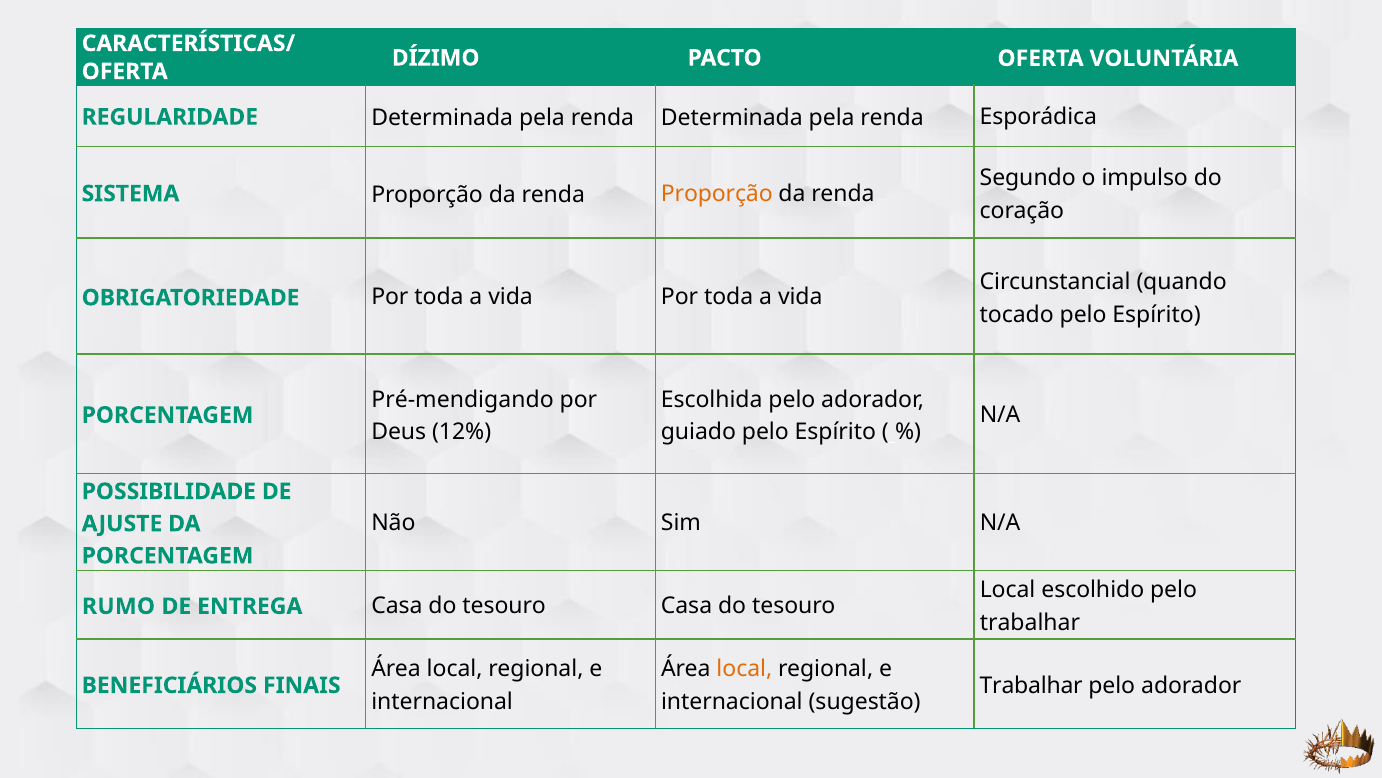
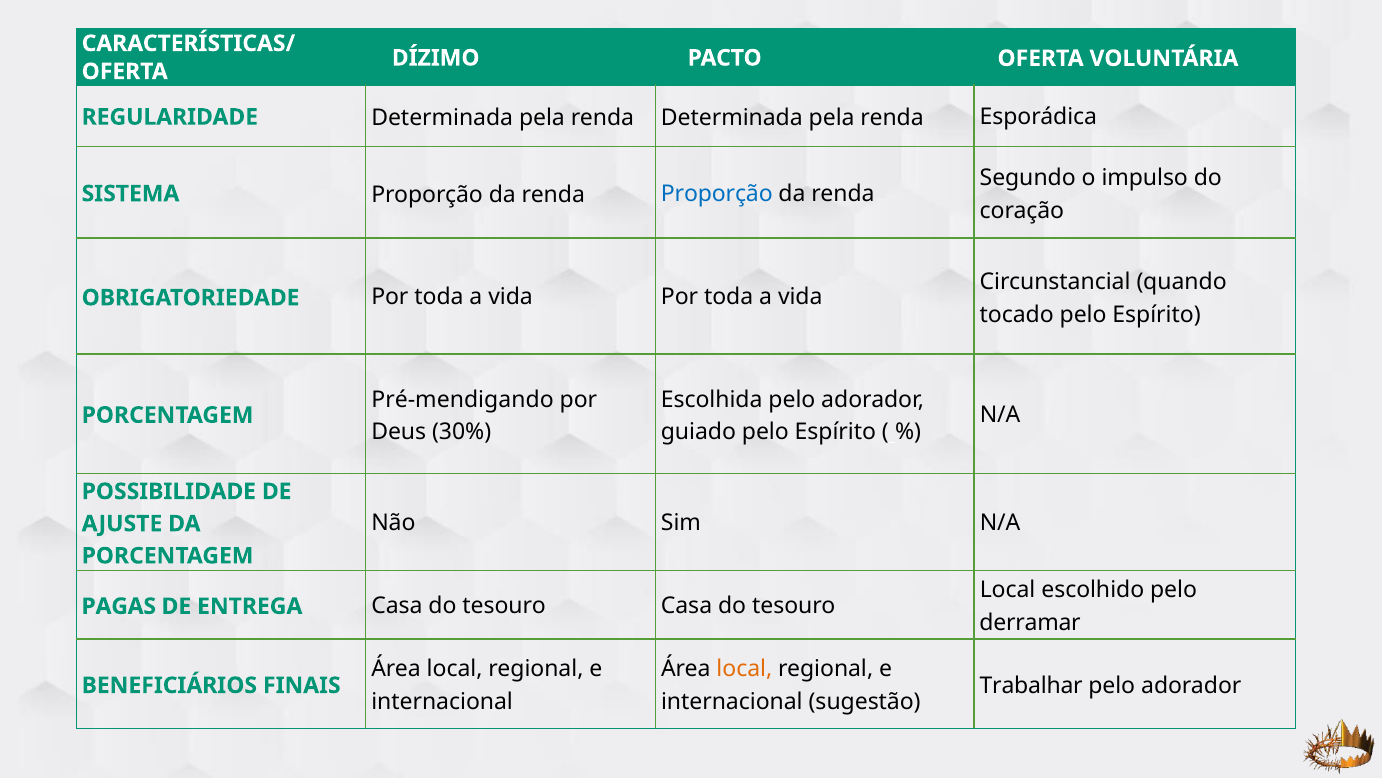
Proporção colour: orange -> blue (717, 194)
12%: 12% -> 30% (462, 432)
RUMO: RUMO -> PAGAS (119, 606)
trabalhar: trabalhar -> derramar (1030, 623)
